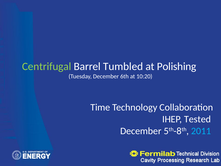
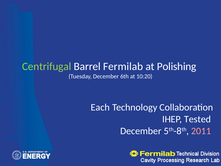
Tumbled: Tumbled -> Fermilab (123, 66)
Time: Time -> Each (100, 107)
2011 colour: light blue -> pink (201, 131)
